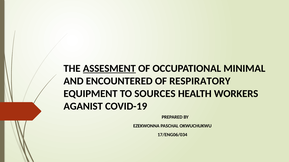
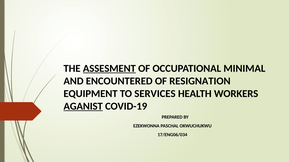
RESPIRATORY: RESPIRATORY -> RESIGNATION (200, 81)
SOURCES: SOURCES -> SERVICES (155, 94)
AGANIST underline: none -> present (83, 107)
